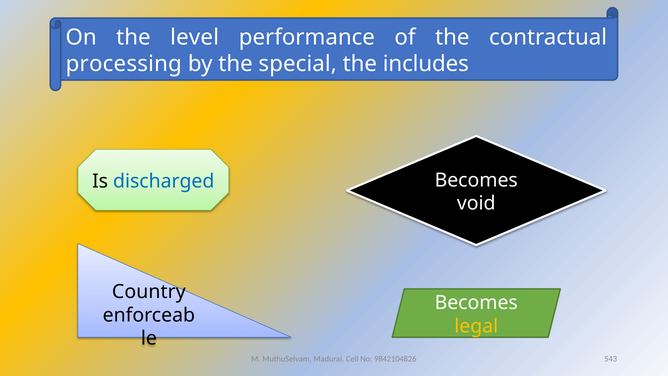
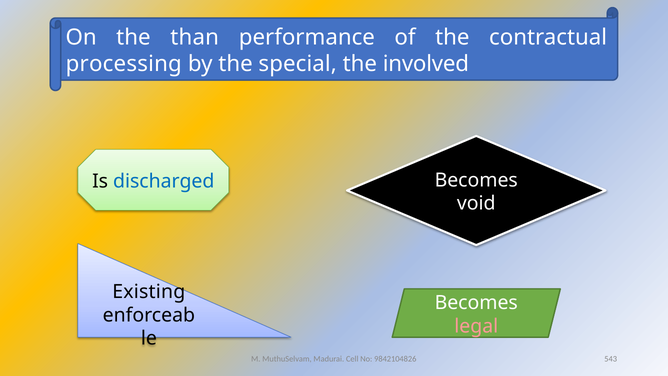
level: level -> than (195, 37)
includes: includes -> involved (426, 64)
Country: Country -> Existing (149, 292)
legal colour: yellow -> pink (476, 326)
